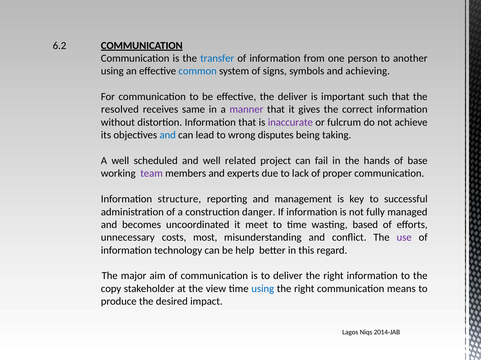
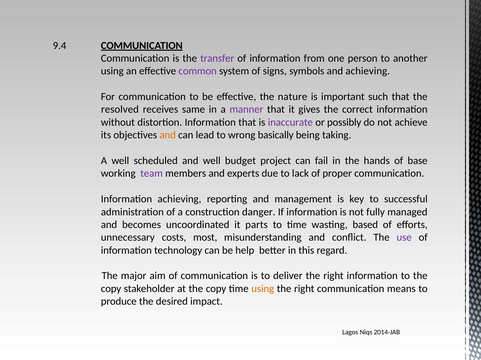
6.2: 6.2 -> 9.4 (60, 46)
transfer colour: blue -> purple (217, 58)
common colour: blue -> purple (198, 71)
the deliver: deliver -> nature (293, 97)
fulcrum: fulcrum -> possibly (344, 123)
and colour: blue -> orange (168, 135)
disputes: disputes -> basically (276, 135)
related: related -> budget (240, 161)
Information structure: structure -> achieving (179, 199)
meet: meet -> parts (257, 225)
at the view: view -> copy (216, 289)
using colour: blue -> orange (263, 289)
